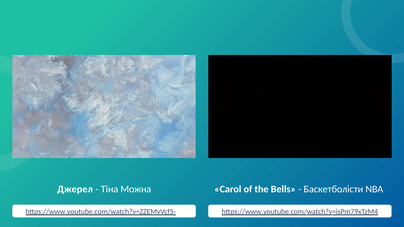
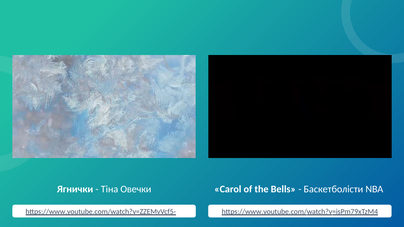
Джерел: Джерел -> Ягнички (75, 189)
Можна: Можна -> Овечки (136, 189)
